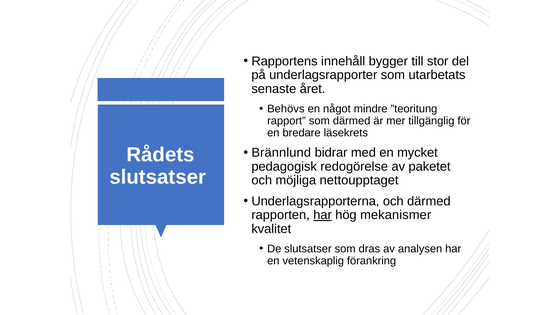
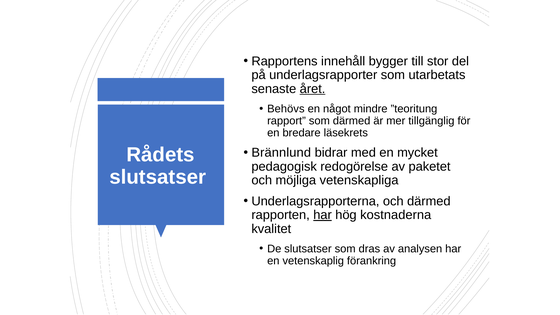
året underline: none -> present (313, 89)
nettoupptaget: nettoupptaget -> vetenskapliga (359, 180)
mekanismer: mekanismer -> kostnaderna (396, 215)
